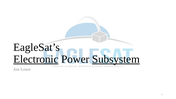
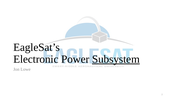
Electronic underline: present -> none (36, 59)
